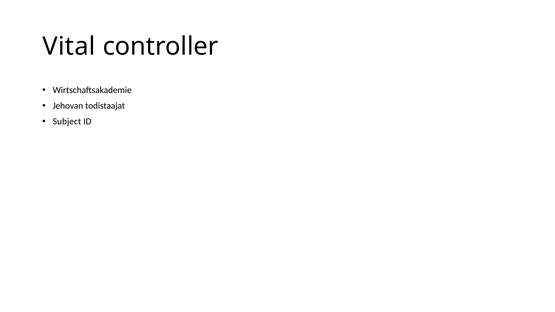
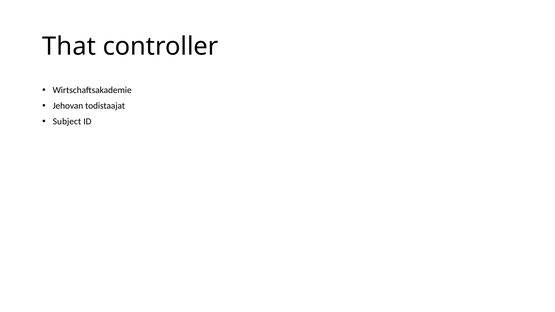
Vital: Vital -> That (69, 47)
